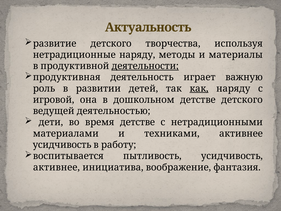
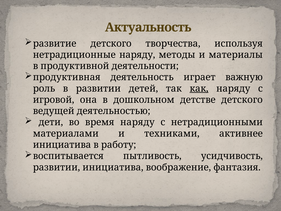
деятельности underline: present -> none (145, 66)
время детстве: детстве -> наряду (137, 122)
усидчивость: усидчивость -> инициатива (62, 145)
активнее: активнее -> развитии (56, 167)
